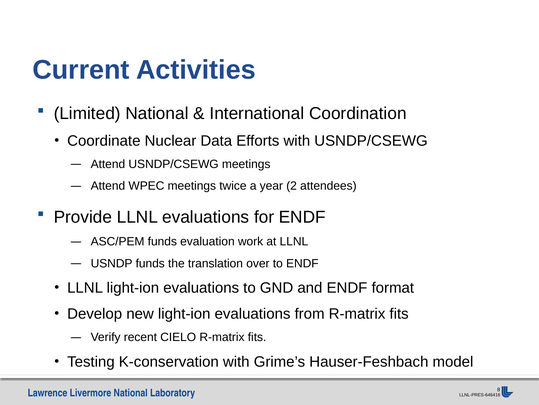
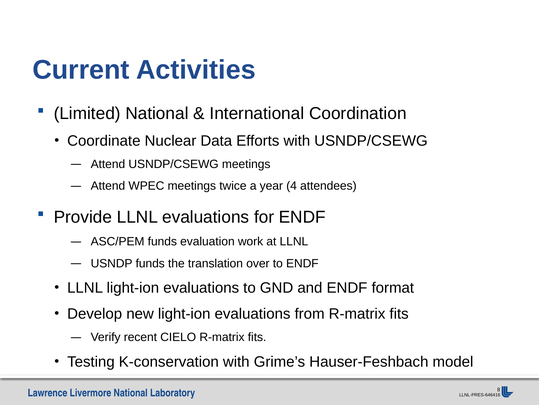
2: 2 -> 4 (292, 186)
